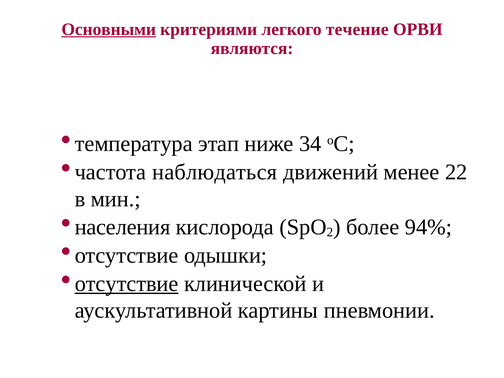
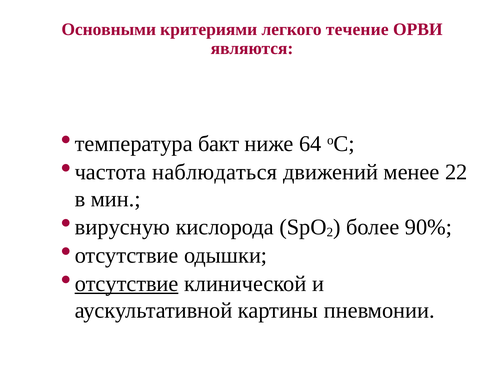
Основными underline: present -> none (109, 29)
этап: этап -> бакт (219, 144)
34: 34 -> 64 (310, 144)
населения: населения -> вирусную (122, 227)
94%: 94% -> 90% (429, 227)
